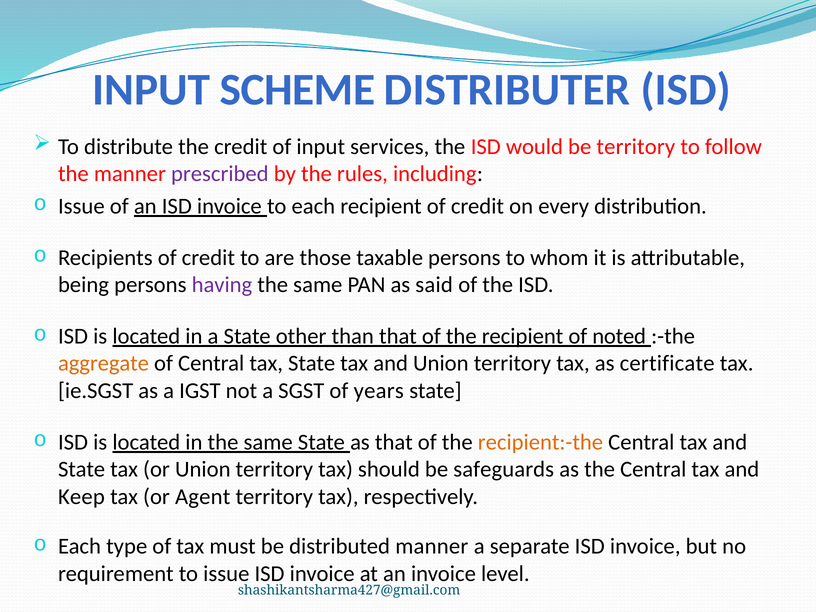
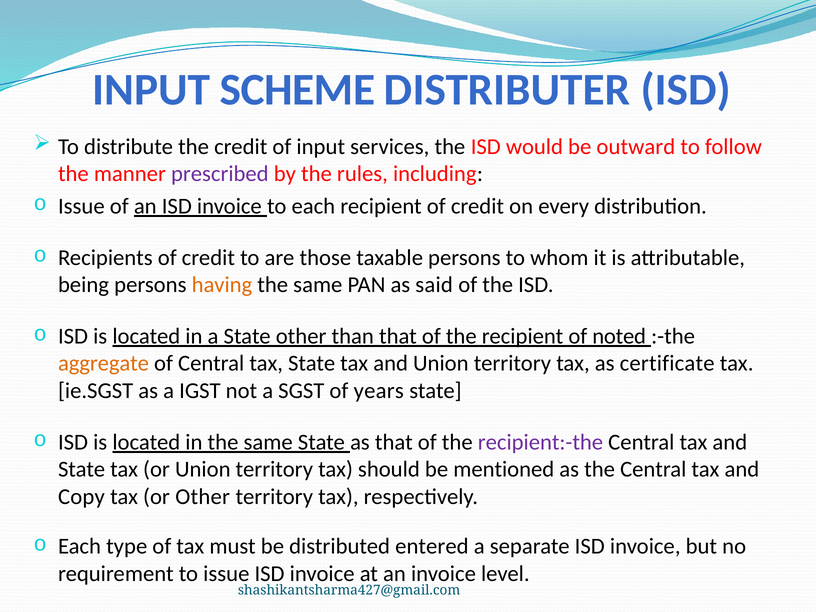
be territory: territory -> outward (636, 147)
having colour: purple -> orange (222, 285)
recipient:-the colour: orange -> purple (540, 442)
safeguards: safeguards -> mentioned (504, 469)
Keep: Keep -> Copy (81, 497)
or Agent: Agent -> Other (203, 497)
distributed manner: manner -> entered (432, 546)
